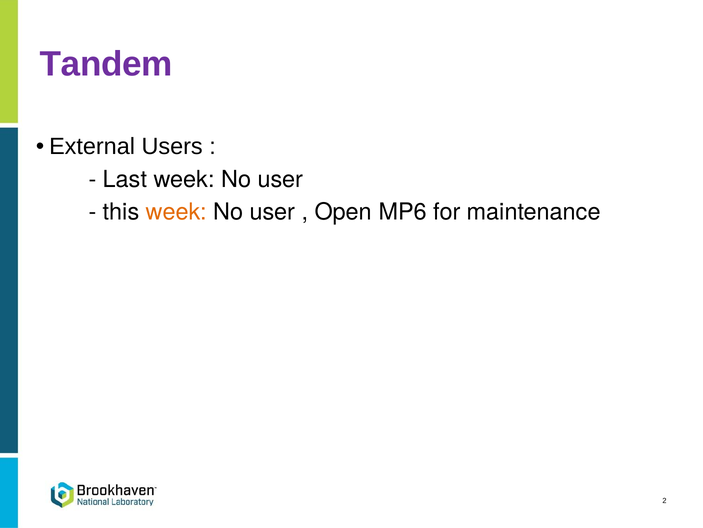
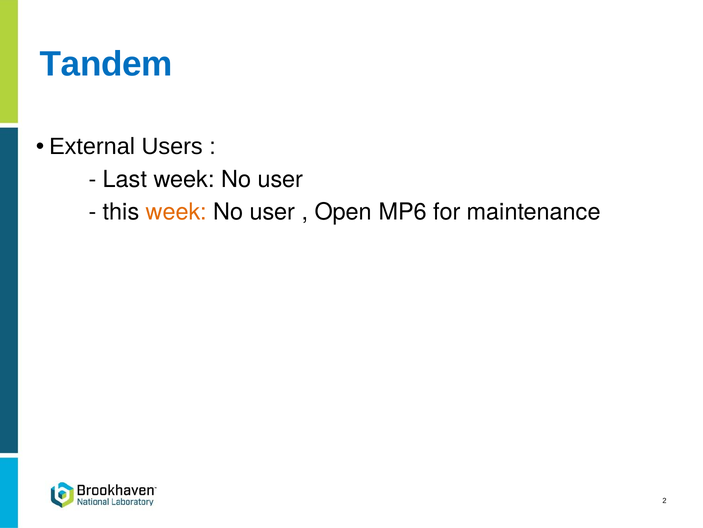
Tandem colour: purple -> blue (106, 64)
